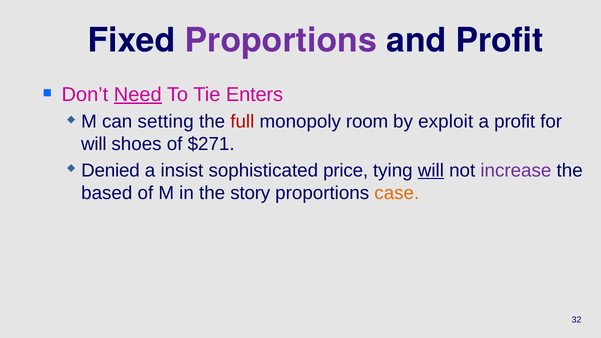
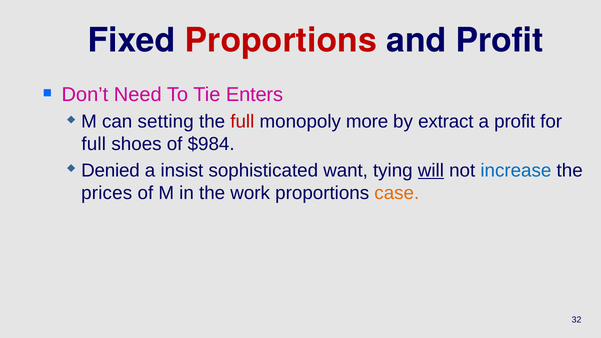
Proportions colour: purple -> red (281, 41)
Need underline: present -> none (138, 95)
room: room -> more (367, 122)
exploit: exploit -> extract (446, 122)
will: will -> full (94, 144)
$271: $271 -> $984 (211, 144)
price: price -> want (346, 170)
increase colour: purple -> blue (516, 170)
based: based -> prices (107, 193)
story: story -> work (250, 193)
